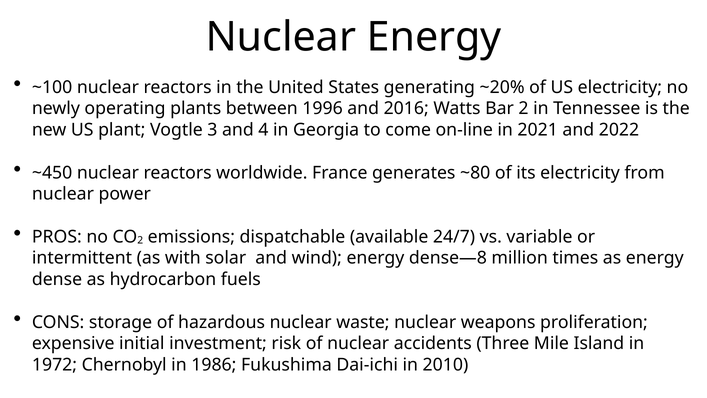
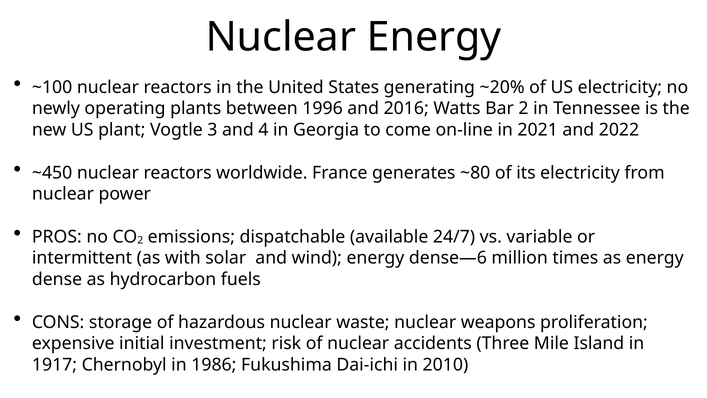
dense—8: dense—8 -> dense—6 (448, 258)
1972: 1972 -> 1917 (55, 364)
